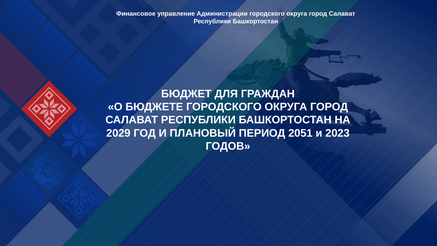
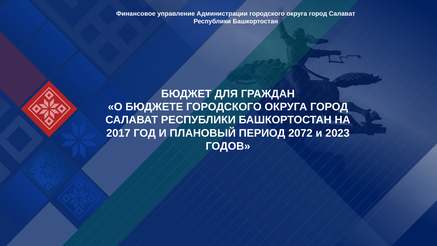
2029: 2029 -> 2017 (118, 133)
2051: 2051 -> 2072 (300, 133)
